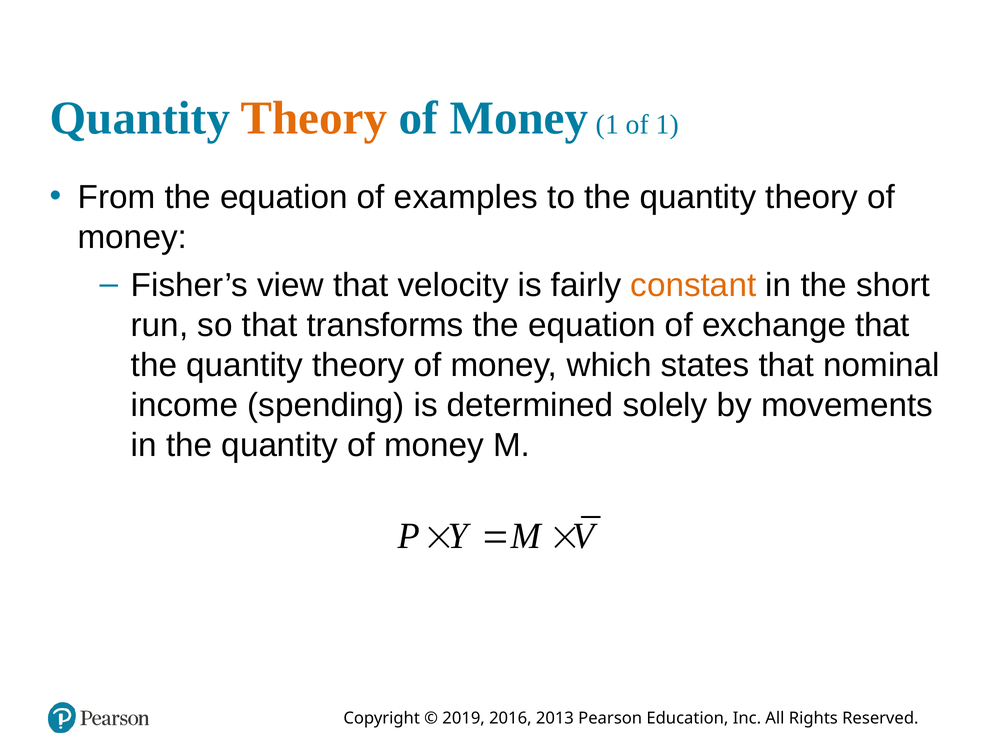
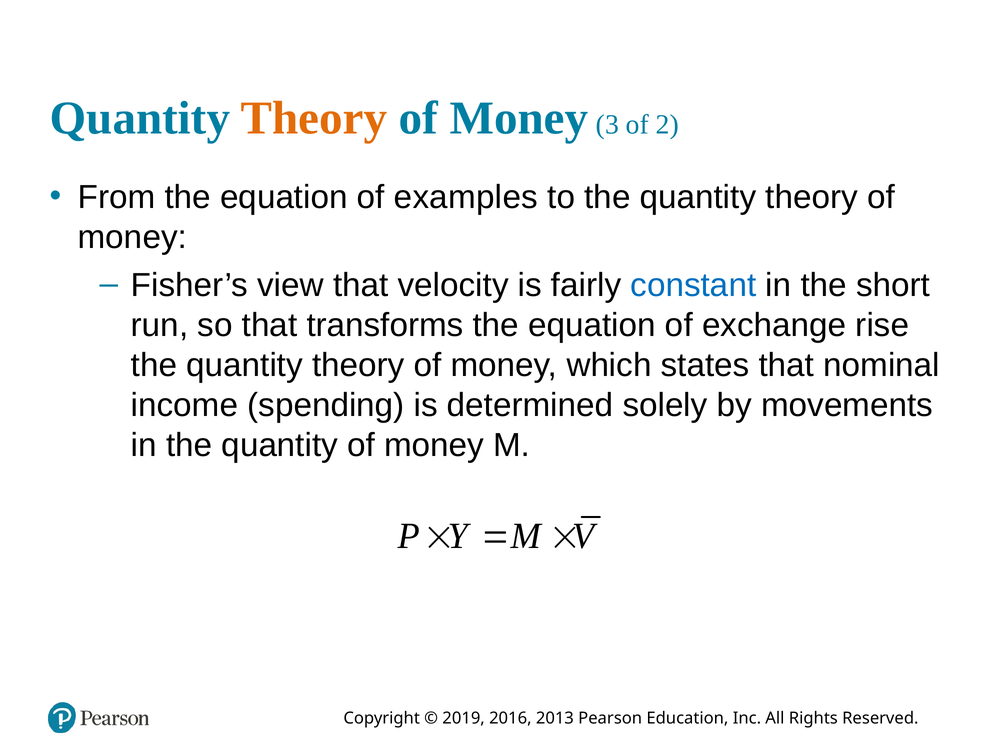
Money 1: 1 -> 3 (607, 125)
of 1: 1 -> 2 (667, 125)
constant colour: orange -> blue (693, 285)
exchange that: that -> rise (882, 325)
